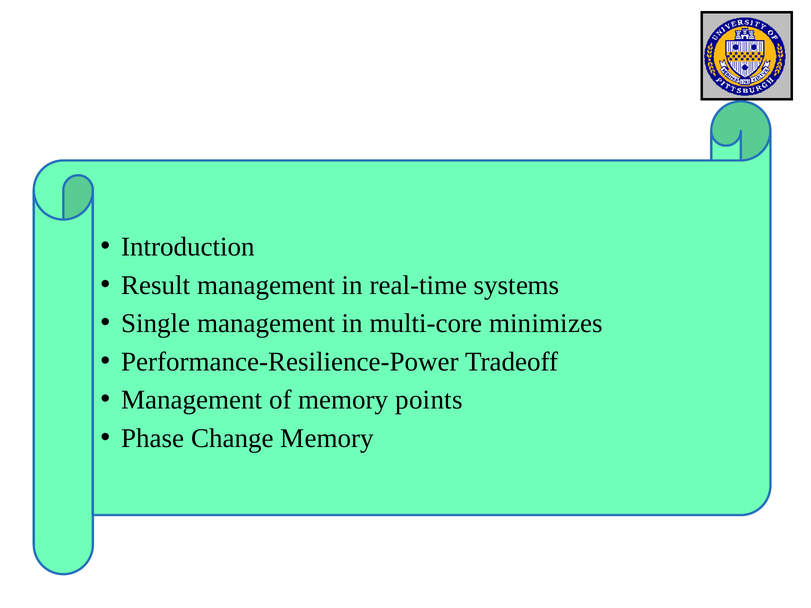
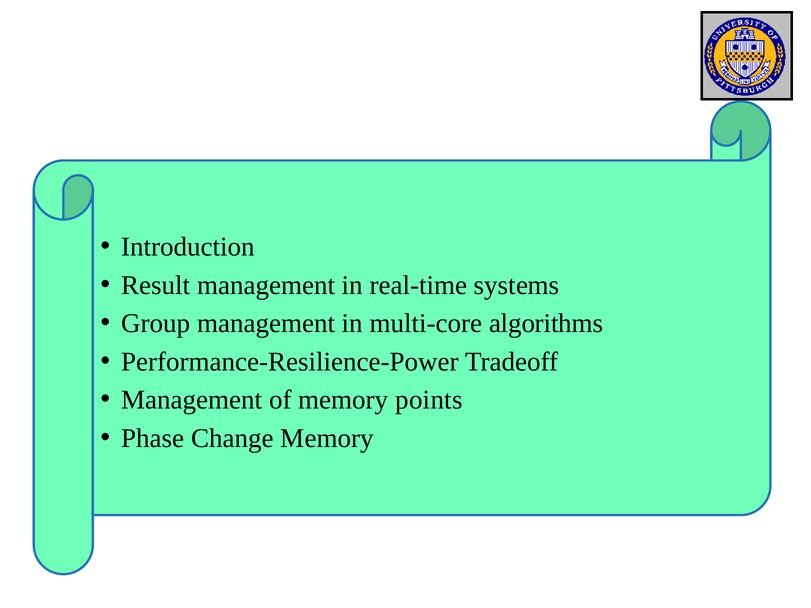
Single: Single -> Group (156, 324)
minimizes: minimizes -> algorithms (546, 324)
